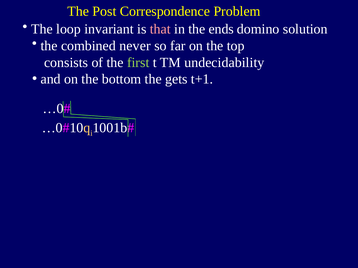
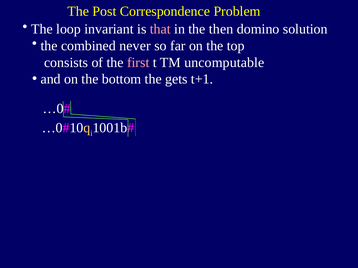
ends: ends -> then (221, 29)
first colour: light green -> pink (138, 63)
undecidability: undecidability -> uncomputable (224, 63)
